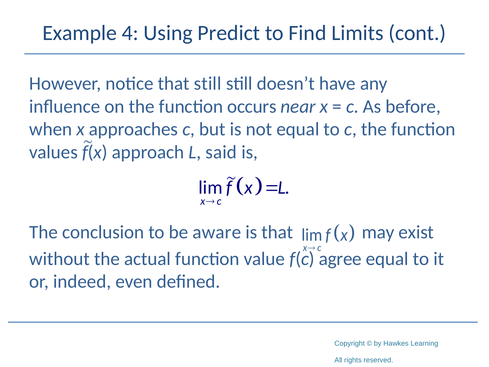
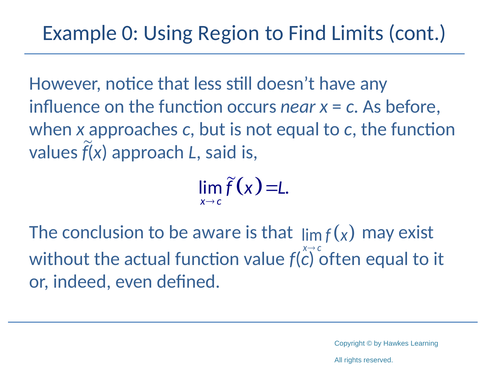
4: 4 -> 0 (130, 33)
Predict: Predict -> Region (229, 33)
that still: still -> less (208, 84)
agree: agree -> often (340, 259)
